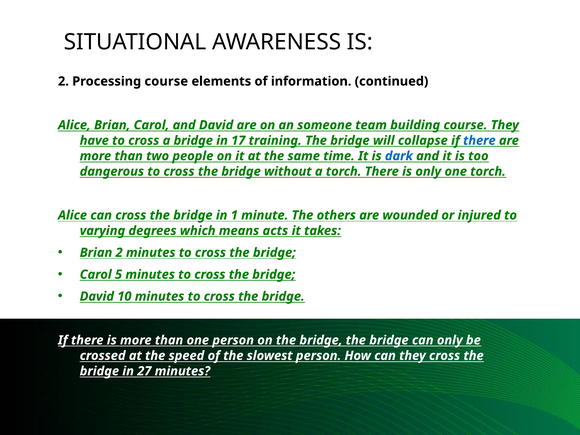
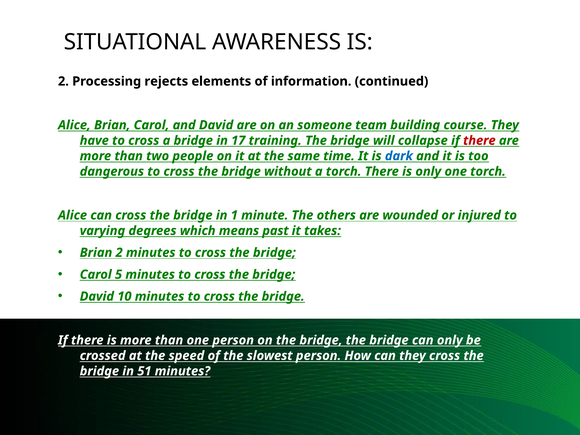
Processing course: course -> rejects (166, 81)
there colour: blue -> red (479, 141)
acts: acts -> past (275, 231)
27: 27 -> 51 (144, 371)
